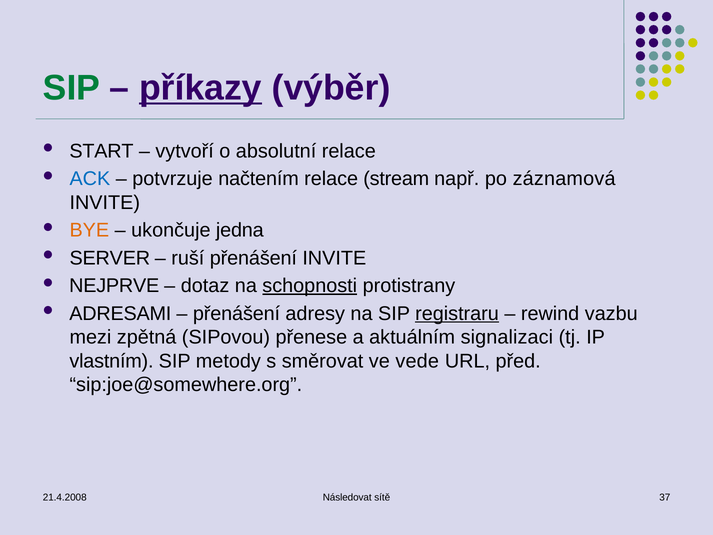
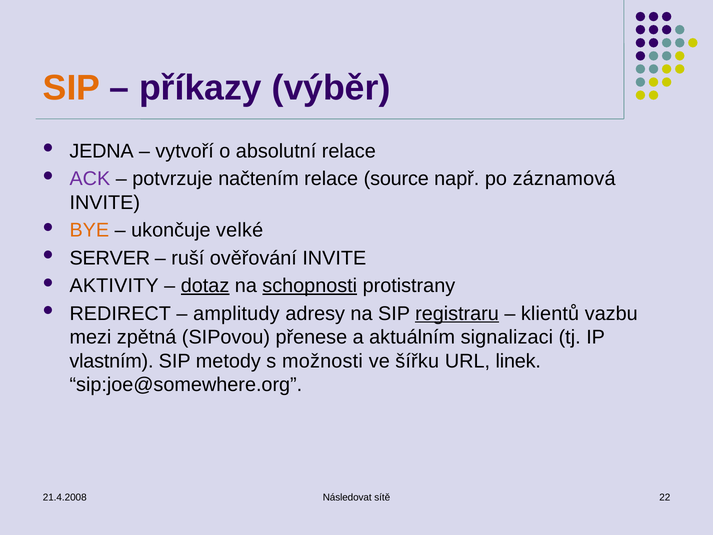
SIP colour: green -> orange (71, 88)
příkazy underline: present -> none (200, 88)
START: START -> JEDNA (102, 151)
ACK colour: blue -> purple (90, 179)
stream: stream -> source (396, 179)
jedna: jedna -> velké (240, 230)
ruší přenášení: přenášení -> ověřování (253, 258)
NEJPRVE: NEJPRVE -> AKTIVITY (114, 286)
dotaz underline: none -> present (205, 286)
ADRESAMI: ADRESAMI -> REDIRECT (120, 313)
přenášení: přenášení -> amplitudy (236, 313)
rewind: rewind -> klientů (550, 313)
směrovat: směrovat -> možnosti (322, 361)
vede: vede -> šířku (417, 361)
před: před -> linek (518, 361)
37: 37 -> 22 (665, 497)
